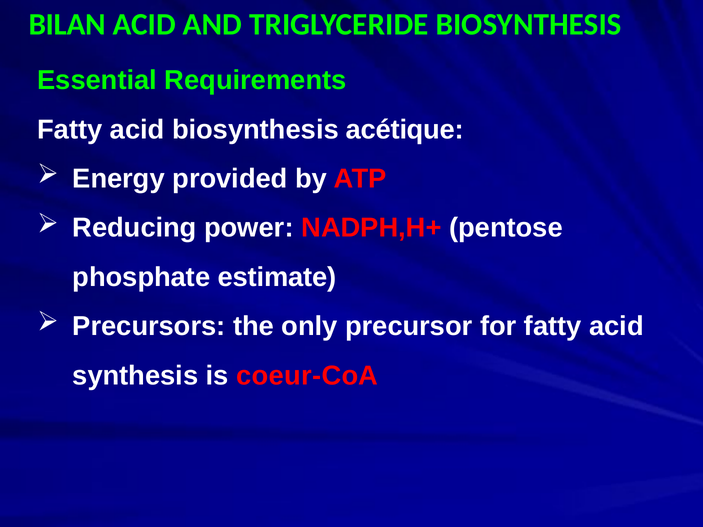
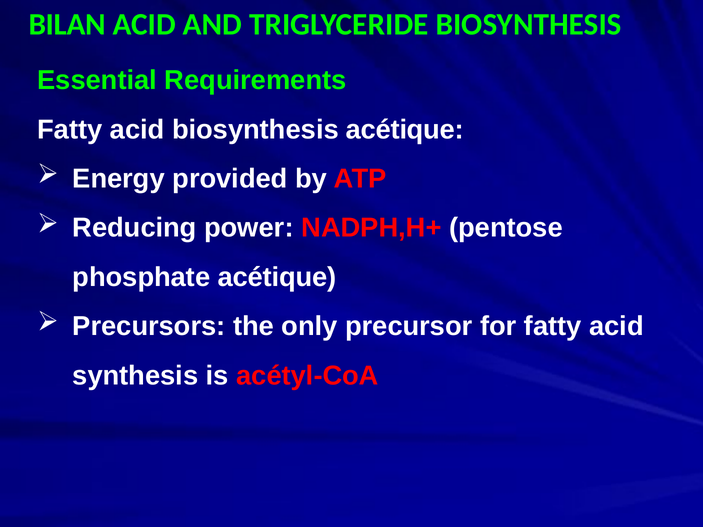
phosphate estimate: estimate -> acétique (277, 277)
coeur-CoA: coeur-CoA -> acétyl-CoA (307, 376)
